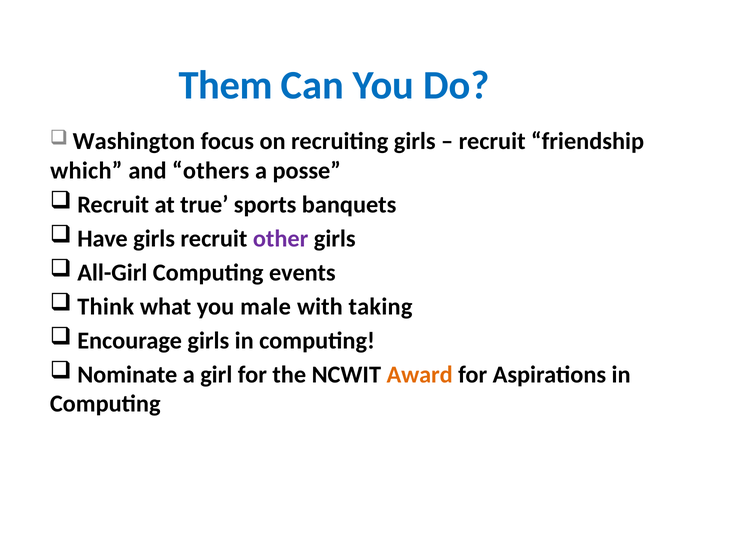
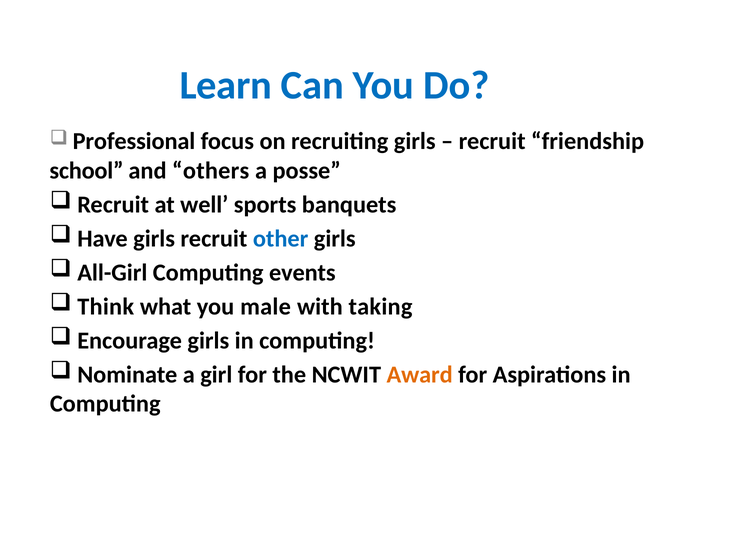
Them: Them -> Learn (226, 86)
Washington: Washington -> Professional (134, 142)
which: which -> school (87, 171)
true: true -> well (204, 205)
other colour: purple -> blue (281, 239)
